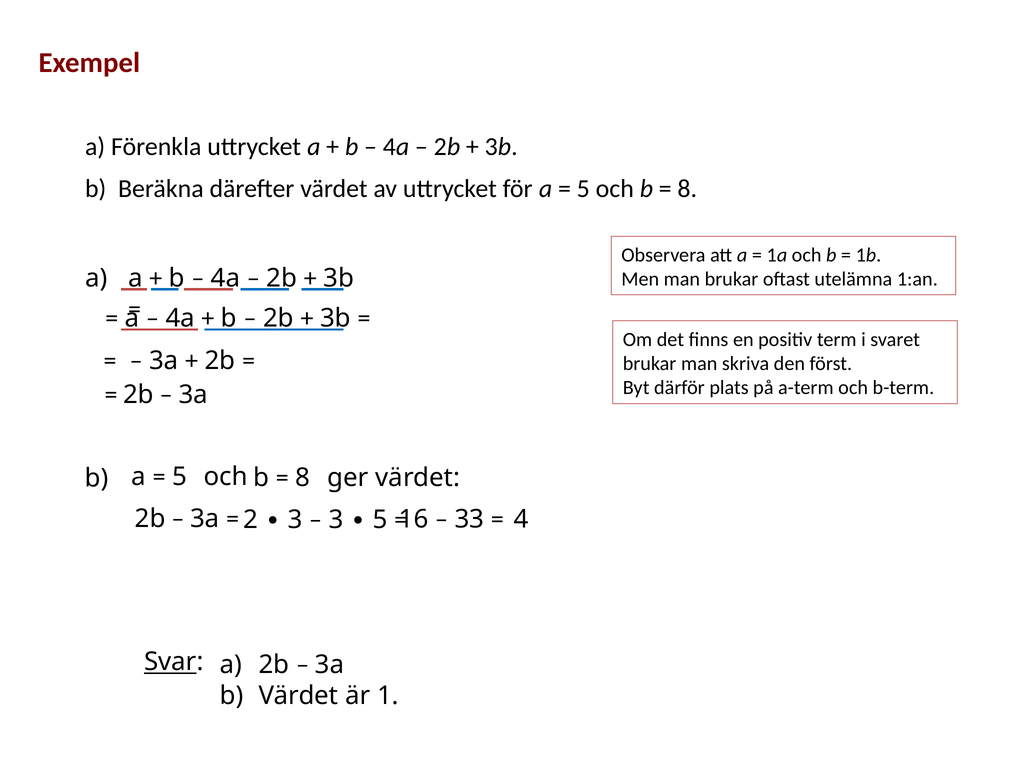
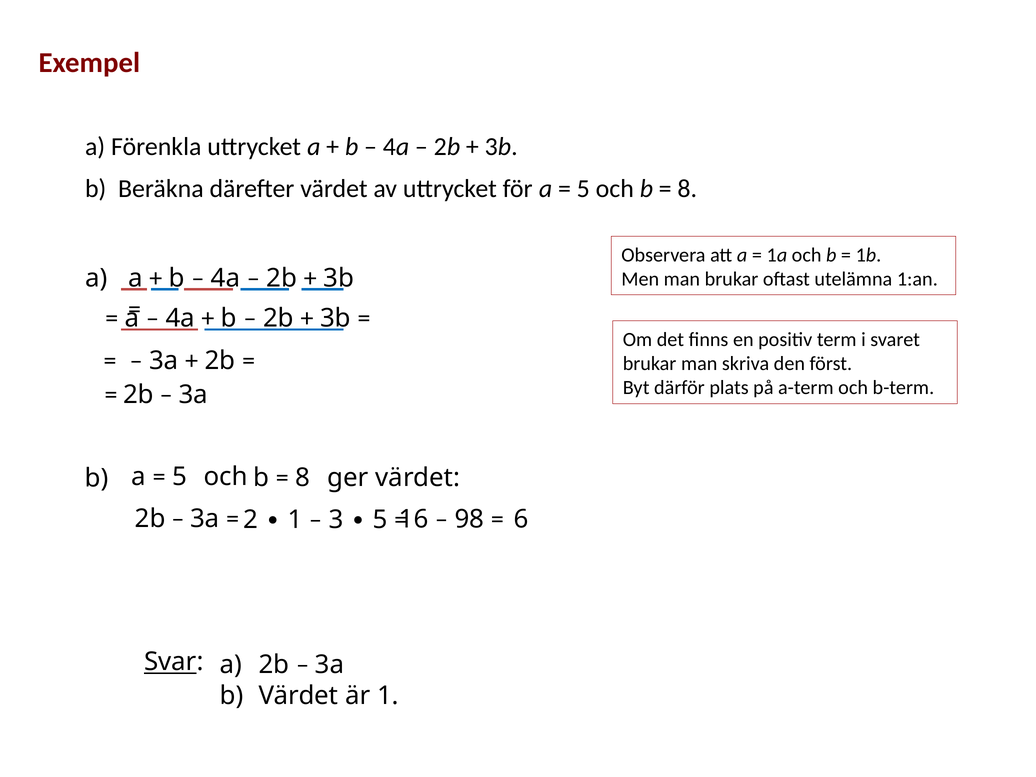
3: 3 -> 1 (295, 519)
33: 33 -> 98 (469, 519)
4: 4 -> 6 (521, 519)
